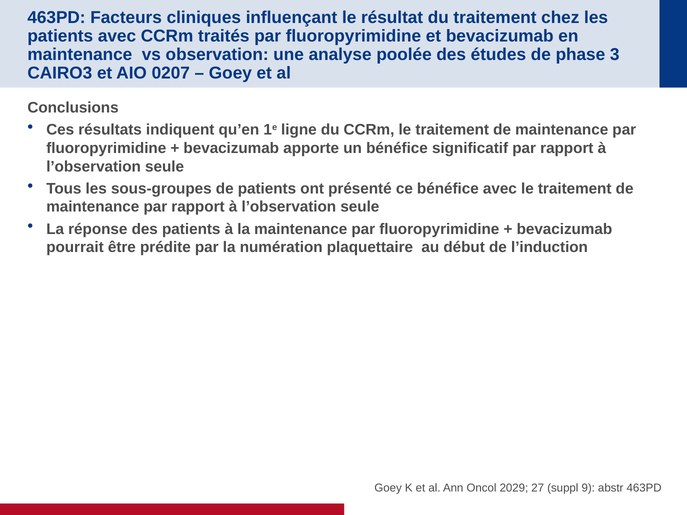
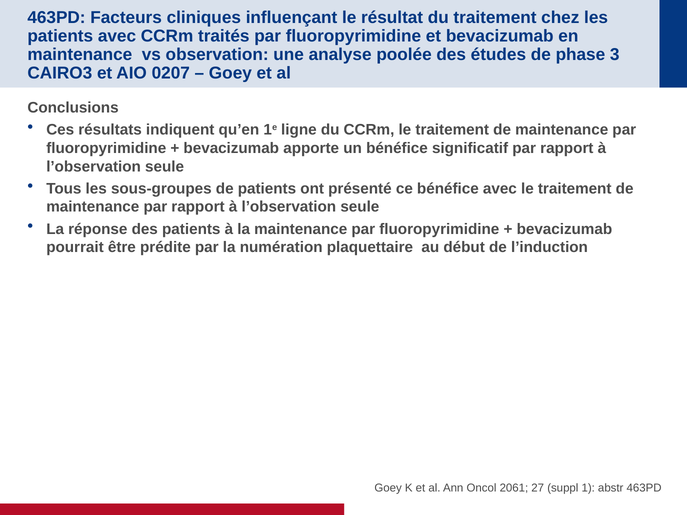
2029: 2029 -> 2061 (514, 488)
9: 9 -> 1 (588, 488)
